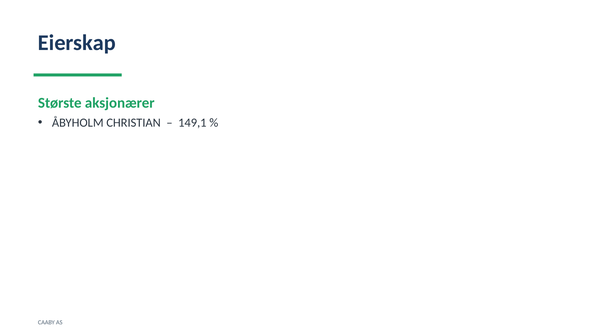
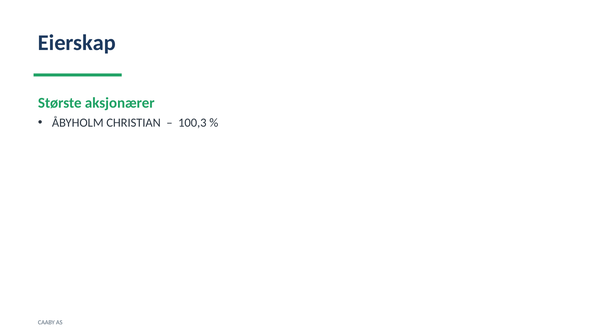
149,1: 149,1 -> 100,3 (192, 123)
